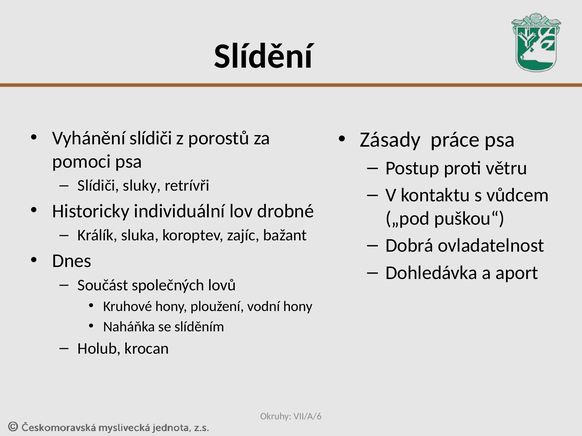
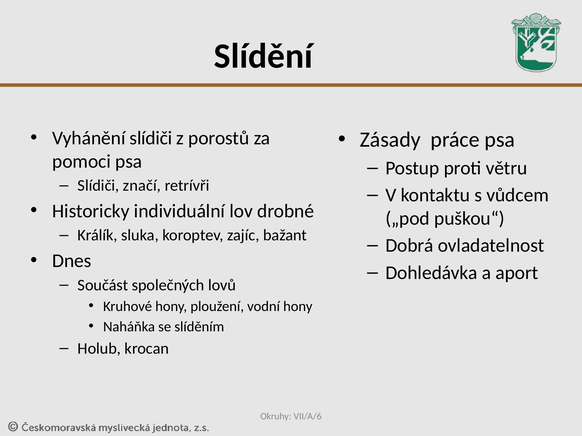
sluky: sluky -> značí (142, 186)
